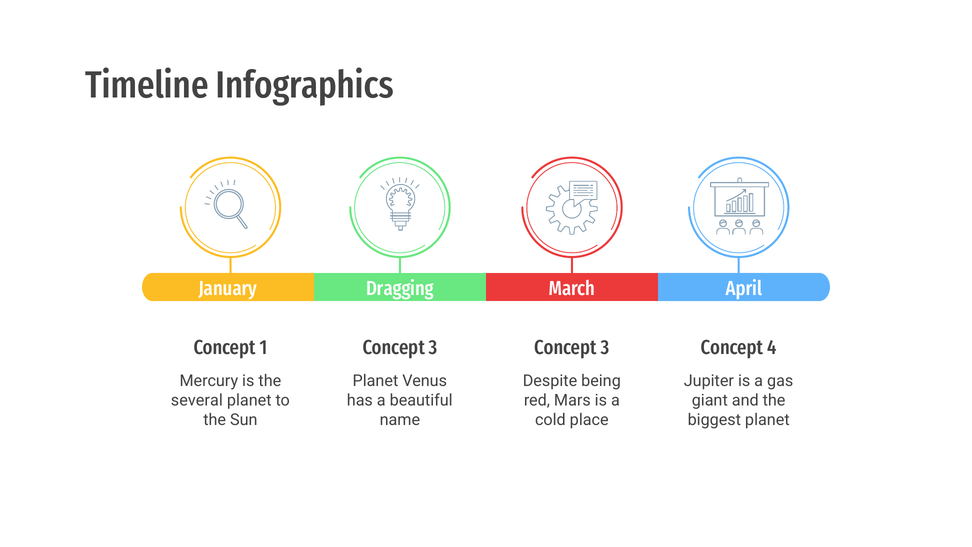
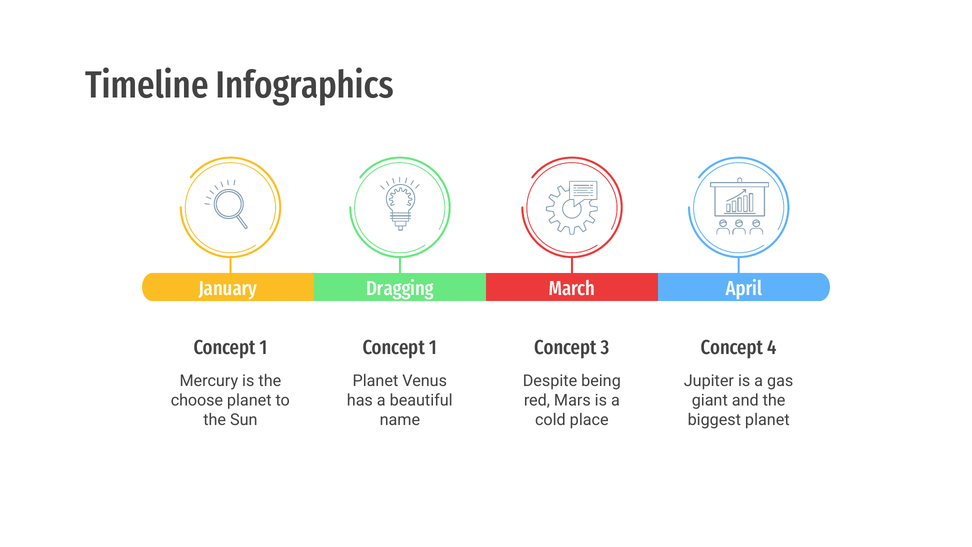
3: 3 -> 1 (433, 347)
several: several -> choose (197, 400)
